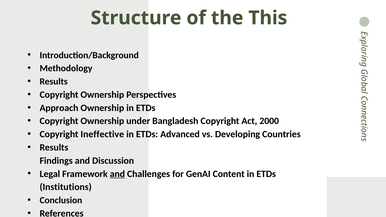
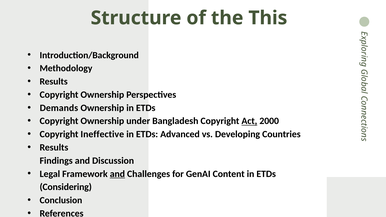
Approach: Approach -> Demands (59, 108)
Act underline: none -> present (249, 121)
Institutions: Institutions -> Considering (66, 187)
